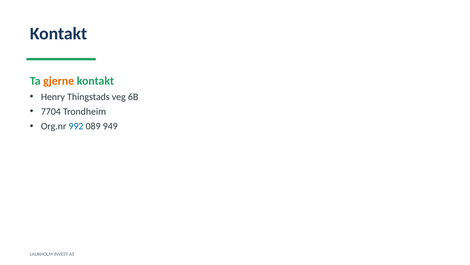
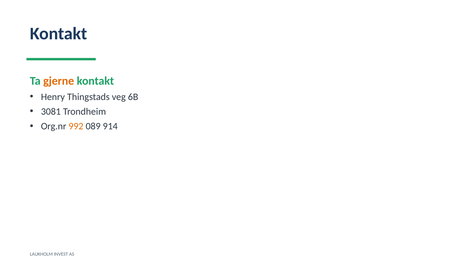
7704: 7704 -> 3081 (51, 111)
992 colour: blue -> orange (76, 126)
949: 949 -> 914 (110, 126)
